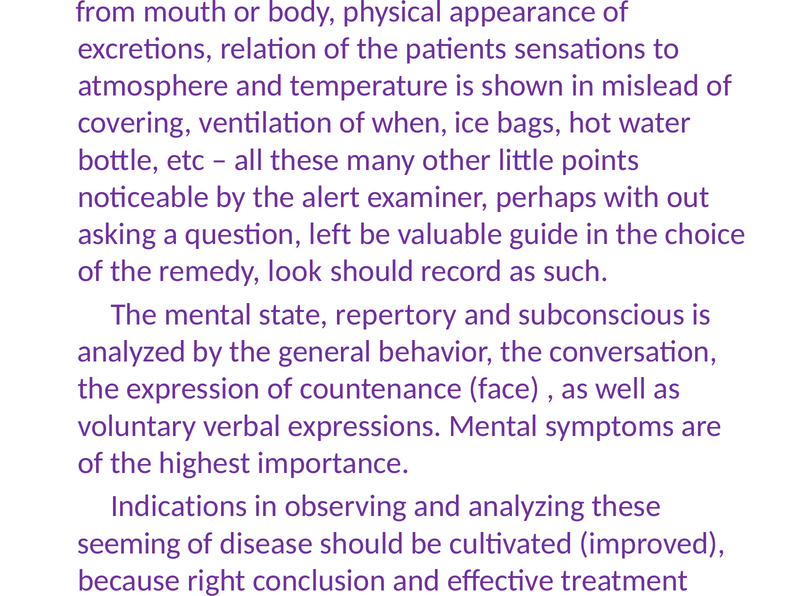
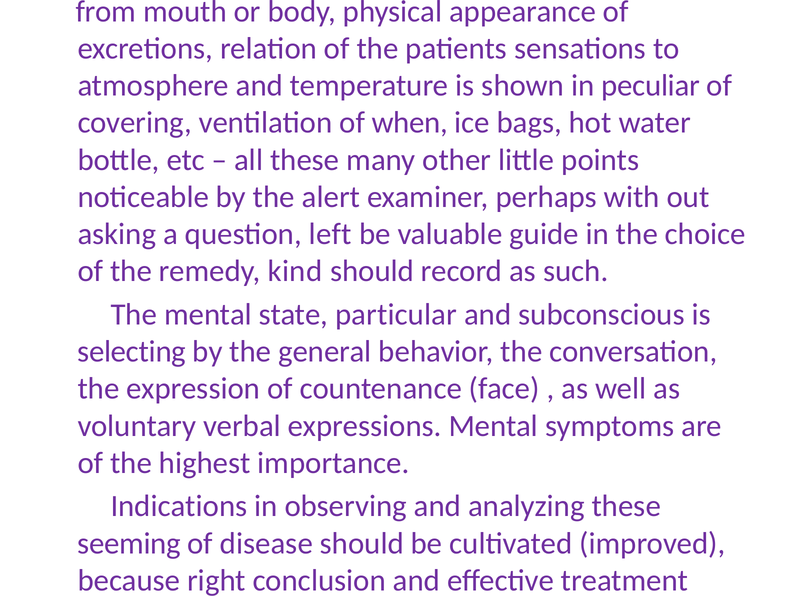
mislead: mislead -> peculiar (651, 86)
look: look -> kind (295, 271)
repertory: repertory -> particular (396, 315)
analyzed: analyzed -> selecting (132, 352)
